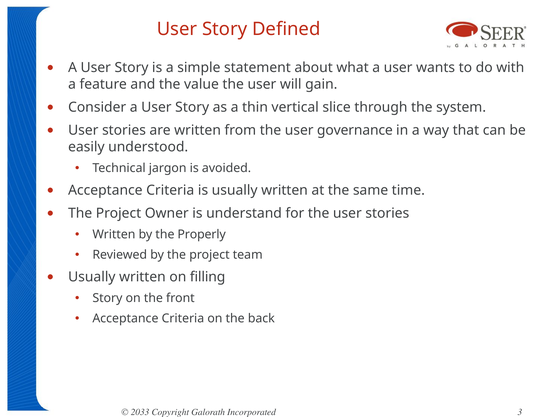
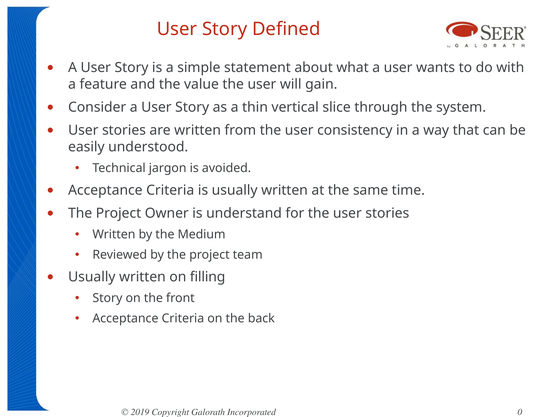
governance: governance -> consistency (355, 130)
Properly: Properly -> Medium (202, 234)
2033: 2033 -> 2019 (140, 412)
3: 3 -> 0 (520, 412)
